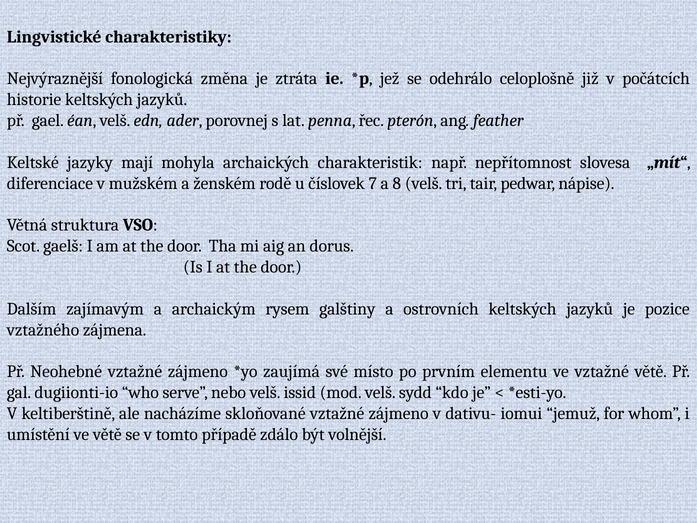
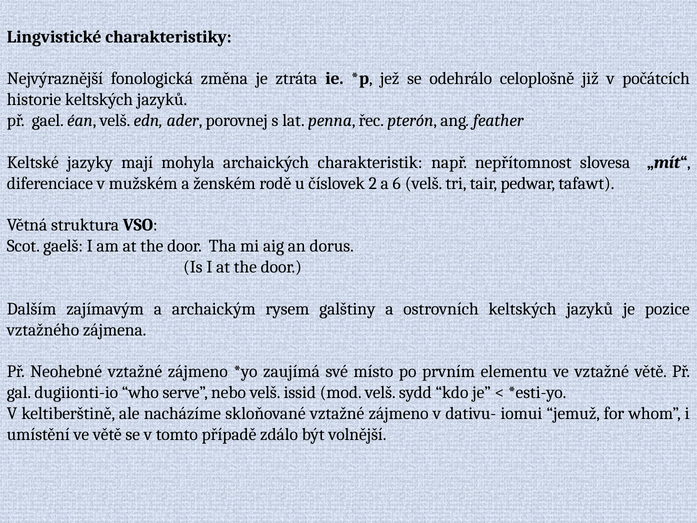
7: 7 -> 2 (373, 183)
8: 8 -> 6 (397, 183)
nápise: nápise -> tafawt (586, 183)
